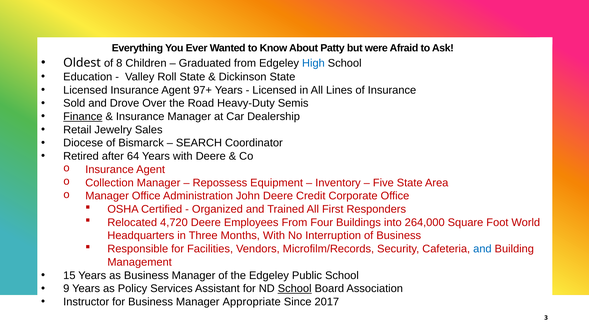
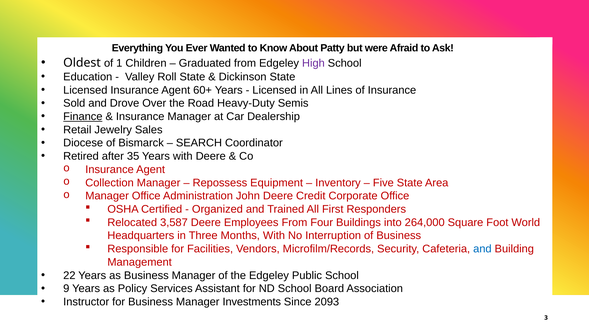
8: 8 -> 1 (119, 63)
High colour: blue -> purple (313, 63)
97+: 97+ -> 60+ (203, 90)
64: 64 -> 35 (133, 156)
4,720: 4,720 -> 3,587 (174, 223)
15: 15 -> 22 (69, 276)
School underline: present -> none (295, 289)
Appropriate: Appropriate -> Investments (252, 302)
2017: 2017 -> 2093 (327, 302)
